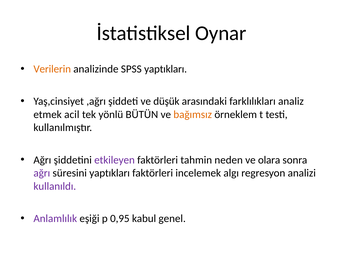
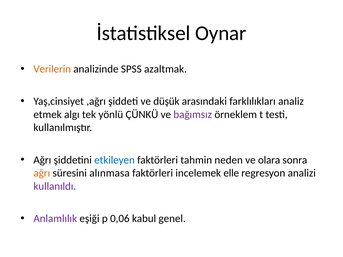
SPSS yaptıkları: yaptıkları -> azaltmak (166, 69)
acil: acil -> algı (72, 115)
BÜTÜN: BÜTÜN -> ÇÜNKÜ (142, 115)
bağımsız colour: orange -> purple (193, 115)
etkileyen colour: purple -> blue (115, 160)
ağrı colour: purple -> orange (42, 173)
süresini yaptıkları: yaptıkları -> alınmasa (110, 173)
algı: algı -> elle (231, 173)
0,95: 0,95 -> 0,06 (120, 219)
